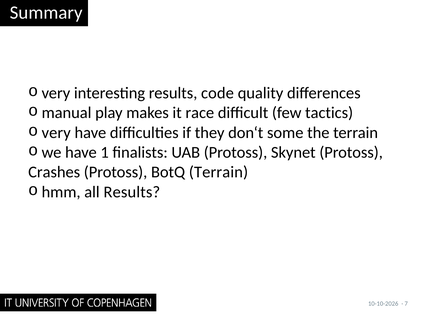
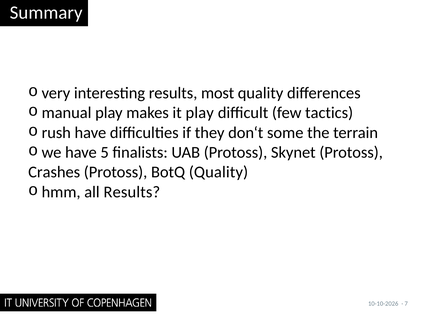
code: code -> most (218, 93)
it race: race -> play (200, 112)
very: very -> rush (56, 132)
1: 1 -> 5 (105, 152)
BotQ Terrain: Terrain -> Quality (218, 172)
